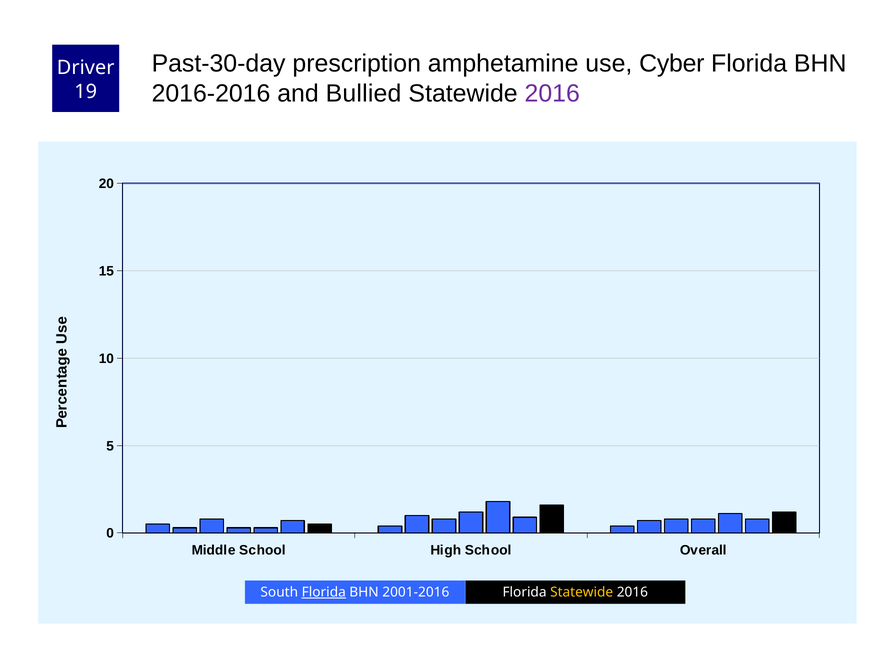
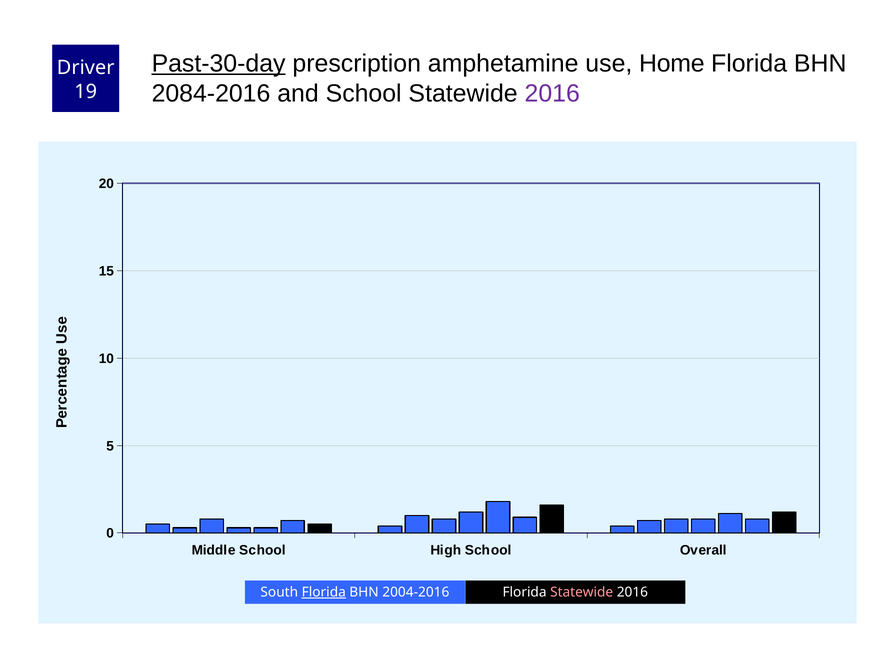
Past-30-day underline: none -> present (219, 64)
Cyber: Cyber -> Home (672, 64)
2016-2016: 2016-2016 -> 2084-2016 (211, 93)
and Bullied: Bullied -> School (364, 93)
2001-2016: 2001-2016 -> 2004-2016 (416, 592)
Statewide colour: yellow -> pink (582, 592)
